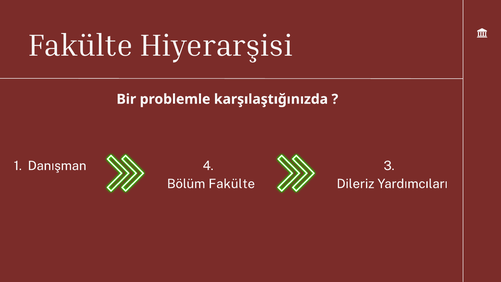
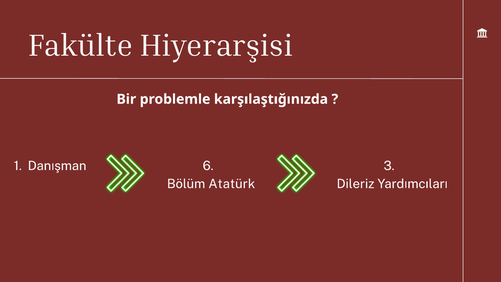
4: 4 -> 6 (208, 166)
Bölüm Fakülte: Fakülte -> Atatürk (232, 184)
